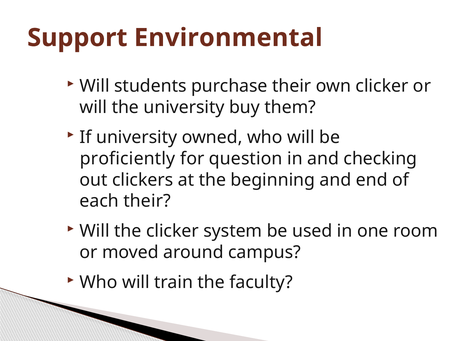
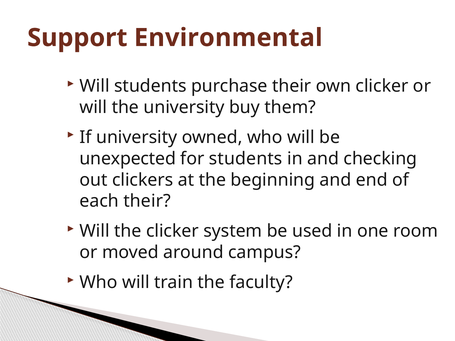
proficiently: proficiently -> unexpected (128, 159)
for question: question -> students (246, 159)
